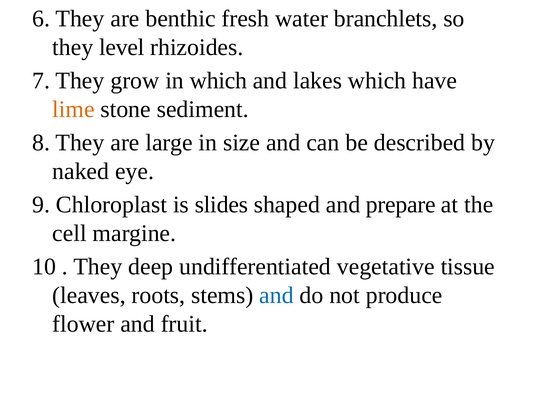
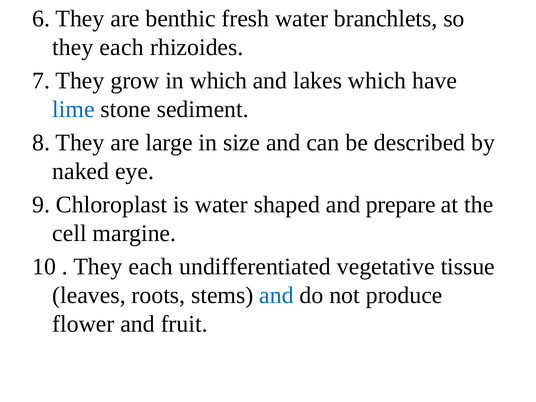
level: level -> each (122, 47)
lime colour: orange -> blue (73, 109)
is slides: slides -> water (221, 205)
deep: deep -> each (151, 267)
